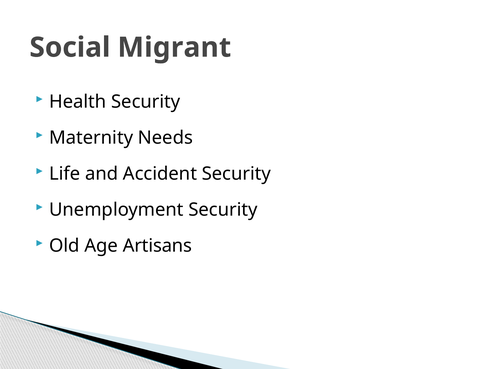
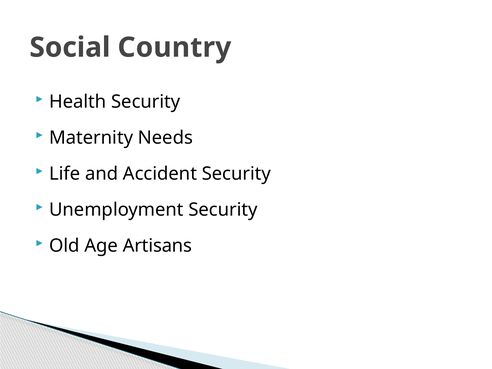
Migrant: Migrant -> Country (174, 47)
